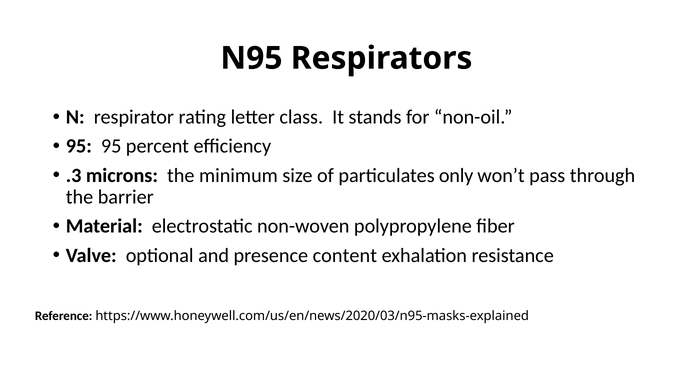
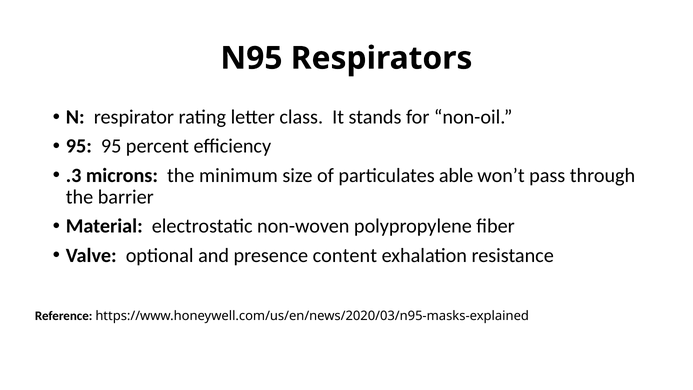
only: only -> able (456, 175)
